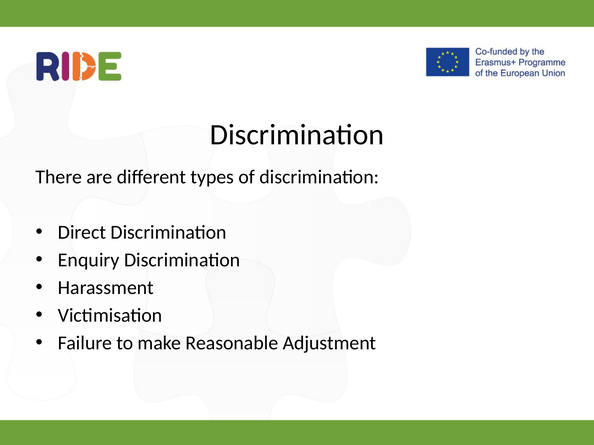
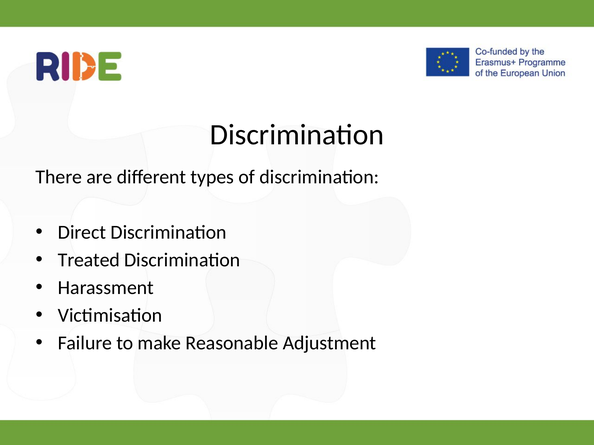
Enquiry: Enquiry -> Treated (89, 260)
